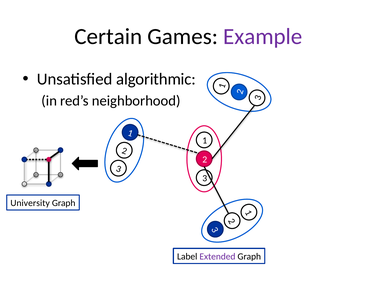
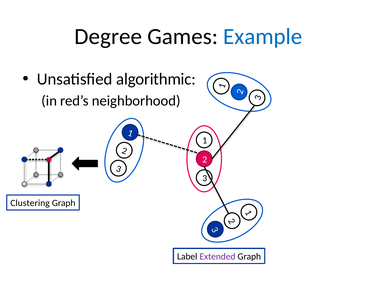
Certain: Certain -> Degree (108, 36)
Example colour: purple -> blue (263, 36)
University: University -> Clustering (30, 203)
